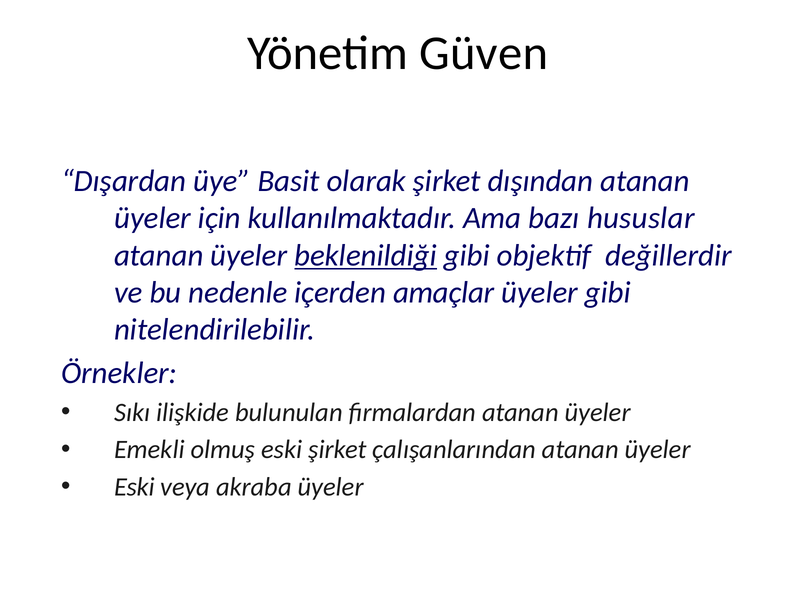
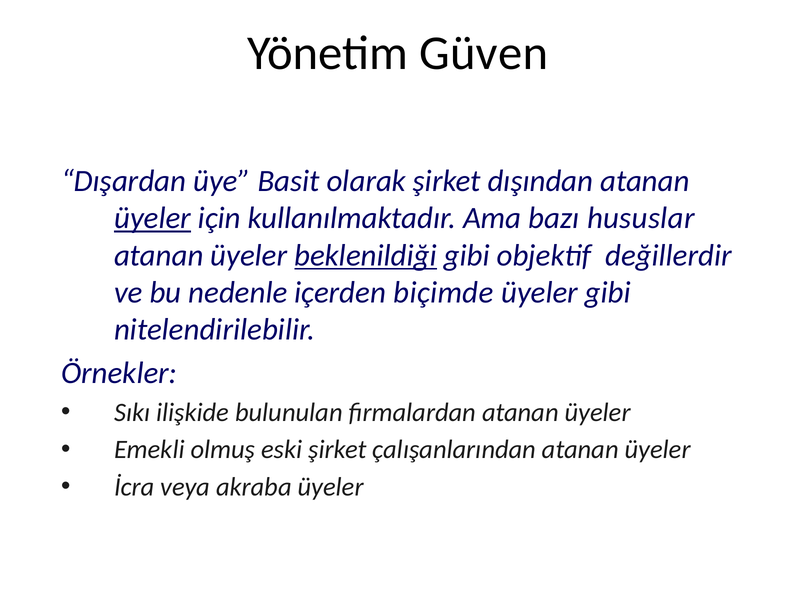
üyeler underline: none -> present (153, 218)
amaçlar: amaçlar -> biçimde (443, 293)
Eski: Eski -> İcra (134, 487)
